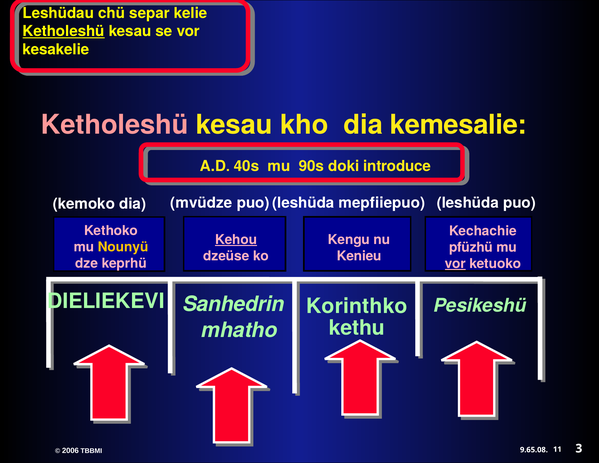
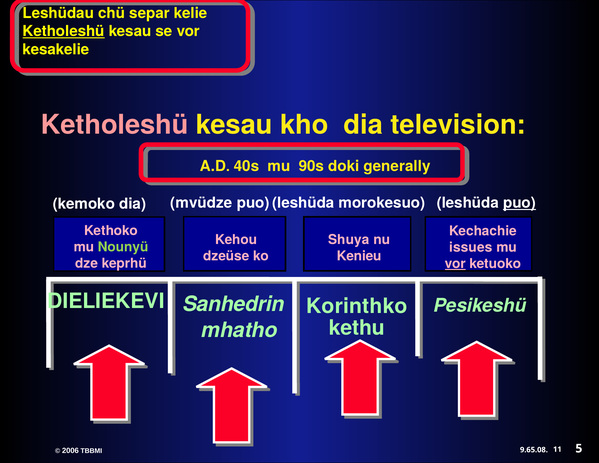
kemesalie: kemesalie -> television (458, 125)
introduce: introduce -> generally (397, 166)
mepfiiepuo: mepfiiepuo -> morokesuo (382, 203)
puo underline: none -> present (520, 203)
Kehou underline: present -> none (236, 240)
Kengu: Kengu -> Shuya (349, 240)
Nounyü colour: yellow -> light green (123, 247)
pfüzhü: pfüzhü -> issues (471, 247)
3: 3 -> 5 (579, 448)
